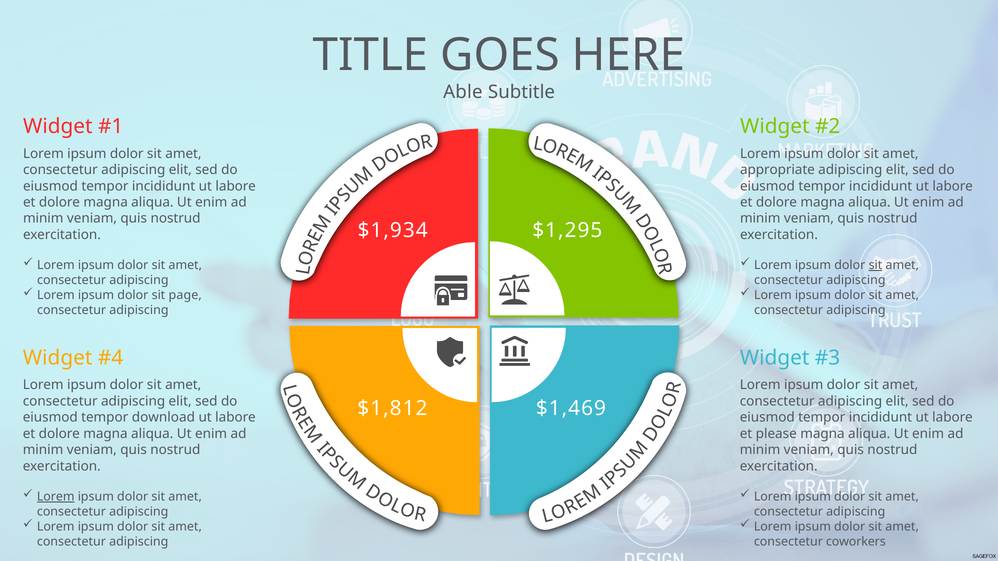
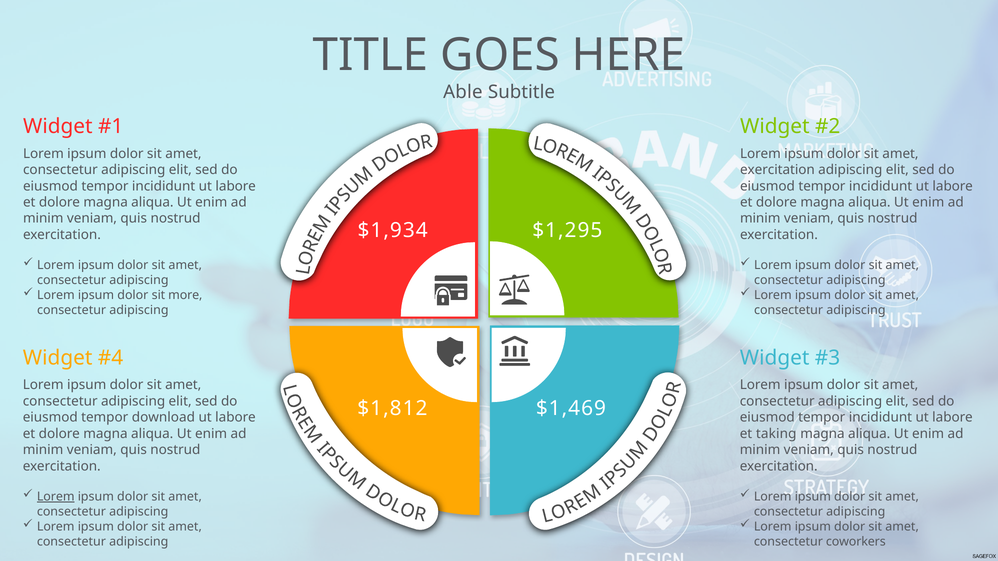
appropriate: appropriate -> exercitation (777, 170)
sit underline: present -> none (875, 265)
page: page -> more (185, 295)
please: please -> taking (776, 434)
